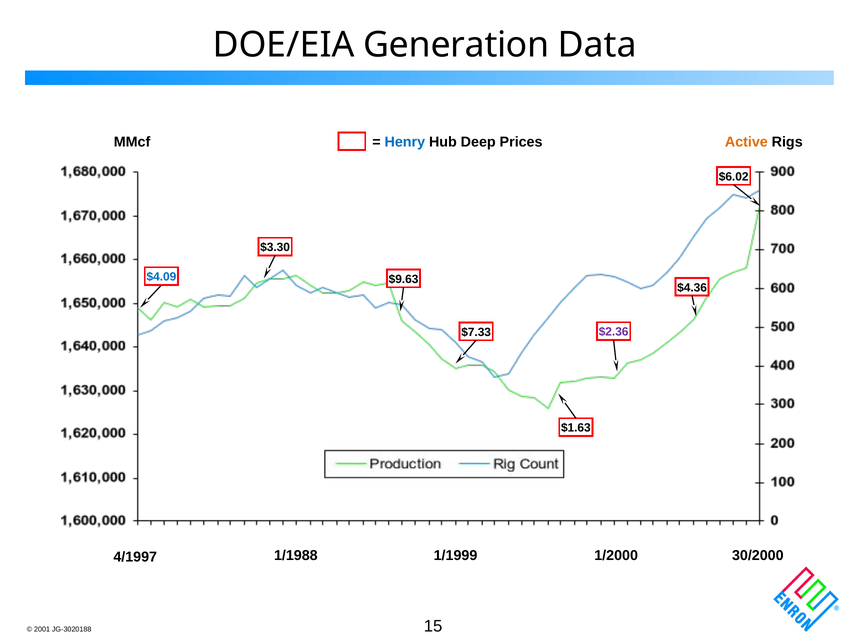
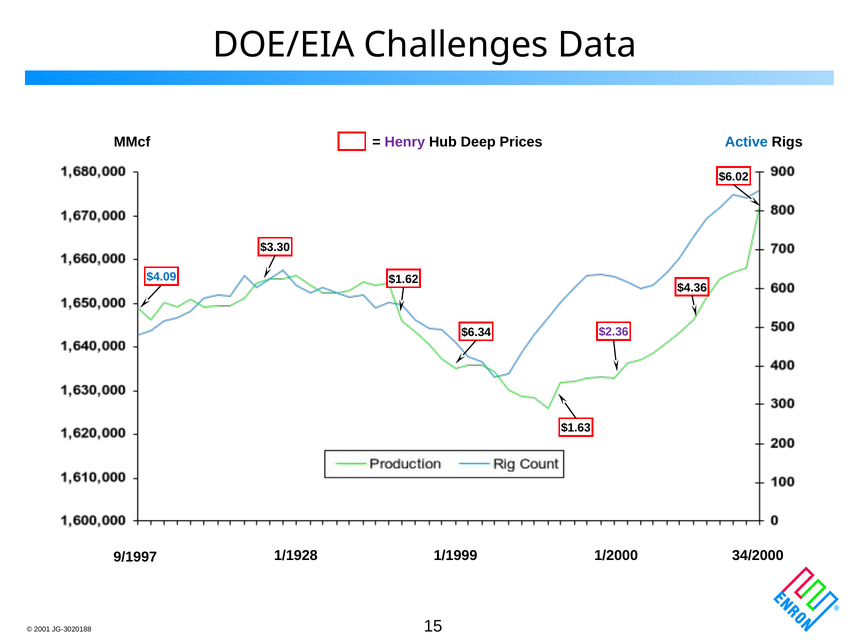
Generation: Generation -> Challenges (456, 45)
Active colour: orange -> blue (746, 142)
Henry colour: blue -> purple (405, 142)
$9.63: $9.63 -> $1.62 (404, 279)
$7.33: $7.33 -> $6.34 (476, 332)
1/1988: 1/1988 -> 1/1928 (296, 556)
30/2000: 30/2000 -> 34/2000 (758, 556)
4/1997: 4/1997 -> 9/1997 (135, 557)
